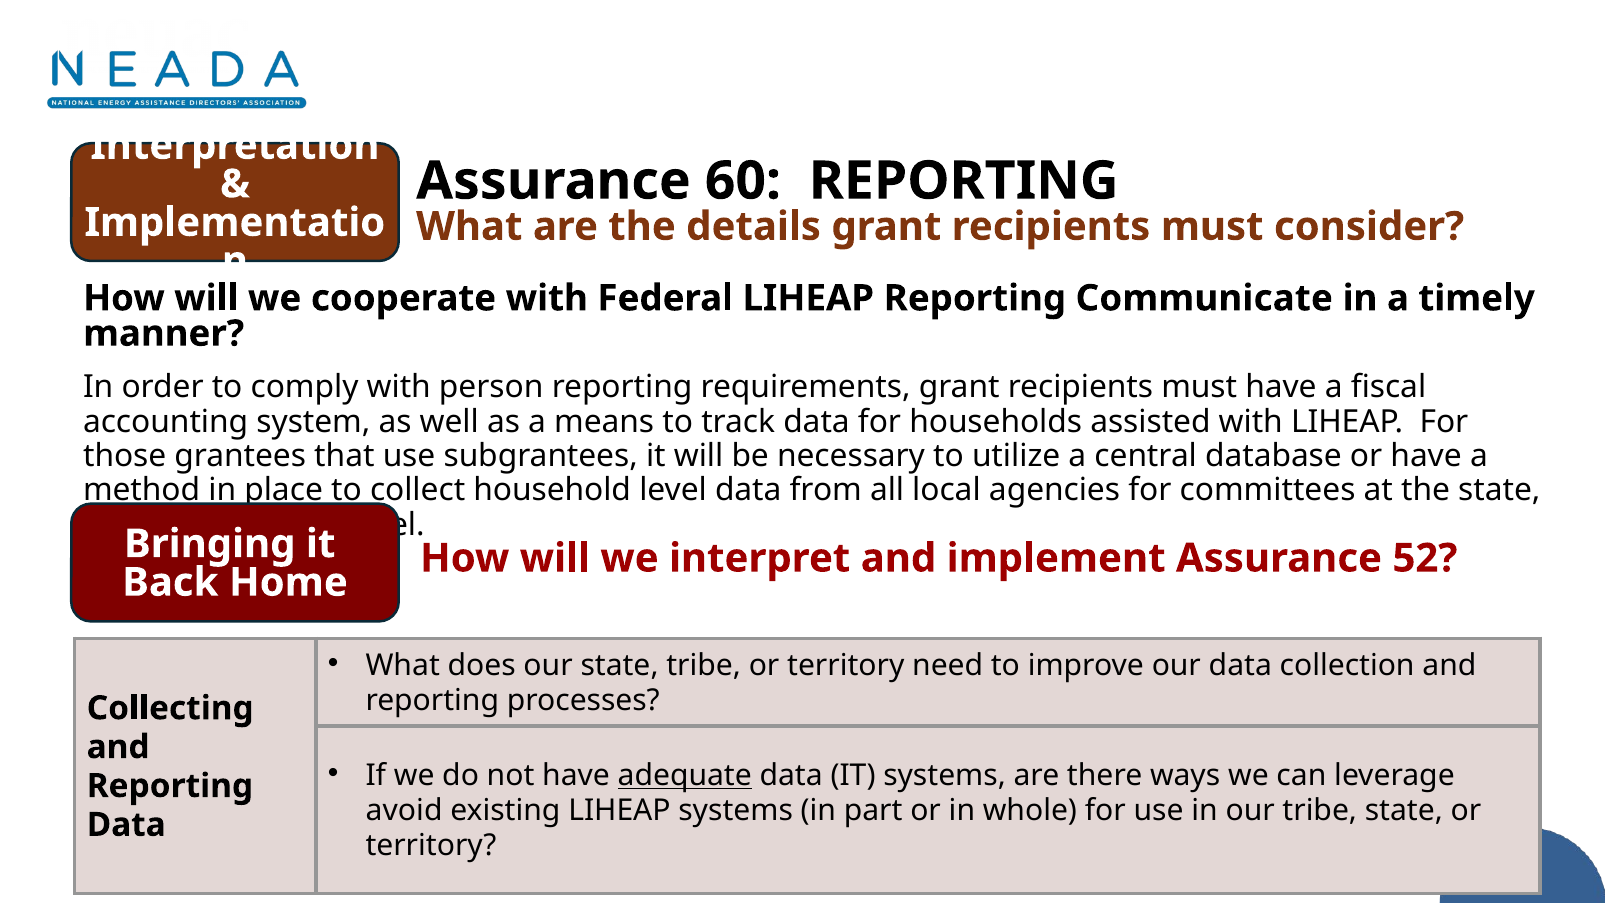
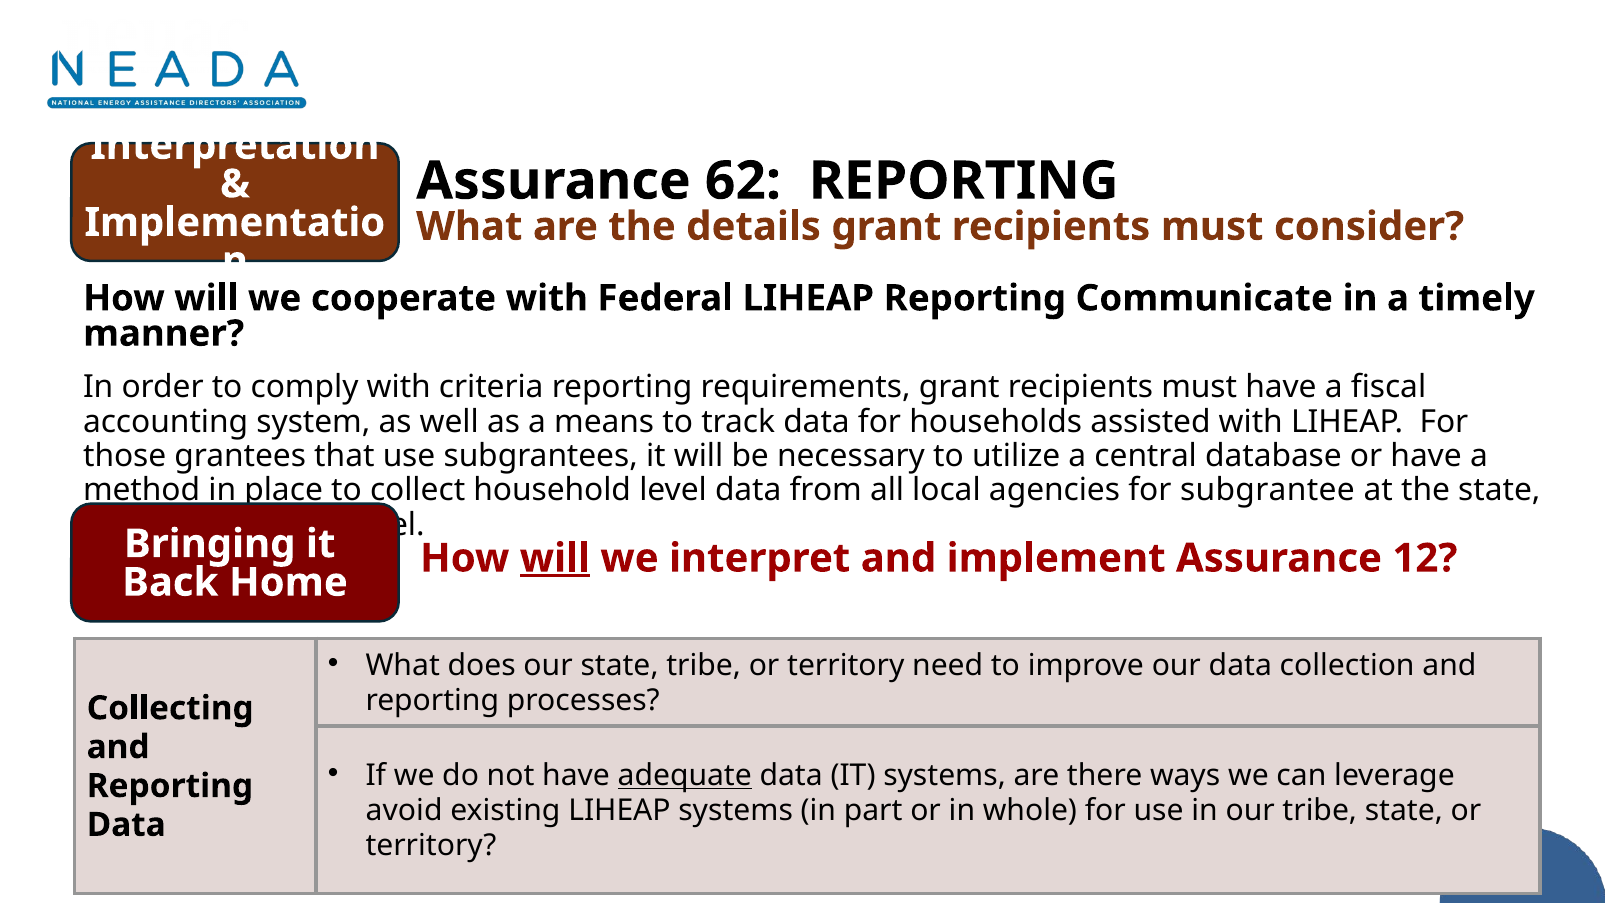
60: 60 -> 62 (743, 181)
person: person -> criteria (491, 387)
committees: committees -> subgrantee (1267, 490)
will underline: none -> present (555, 558)
52: 52 -> 12 (1425, 558)
